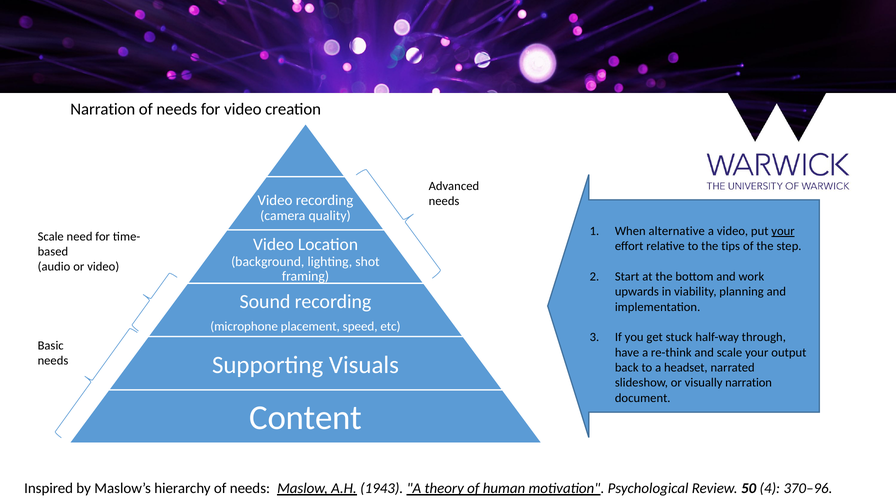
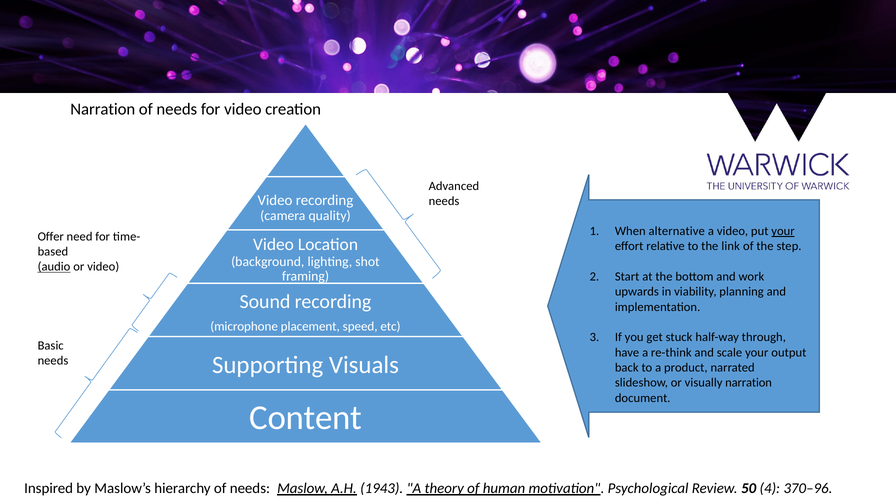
Scale: Scale -> Offer (51, 236)
tips: tips -> link (731, 246)
audio underline: none -> present (54, 267)
headset: headset -> product (686, 368)
